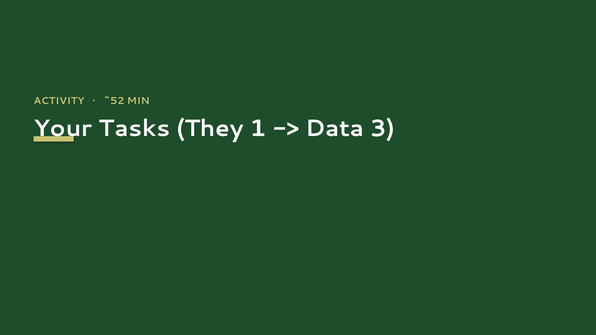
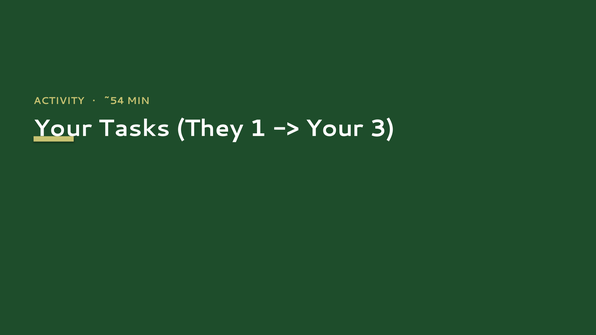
~52: ~52 -> ~54 (114, 101)
Data: Data -> Your (335, 128)
